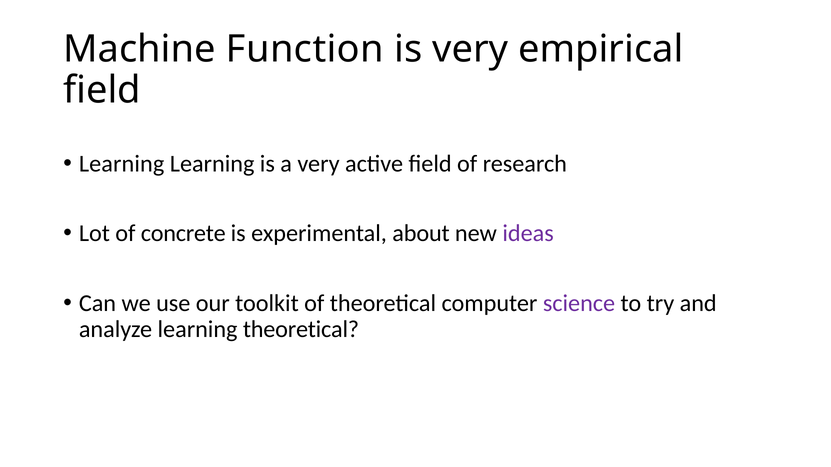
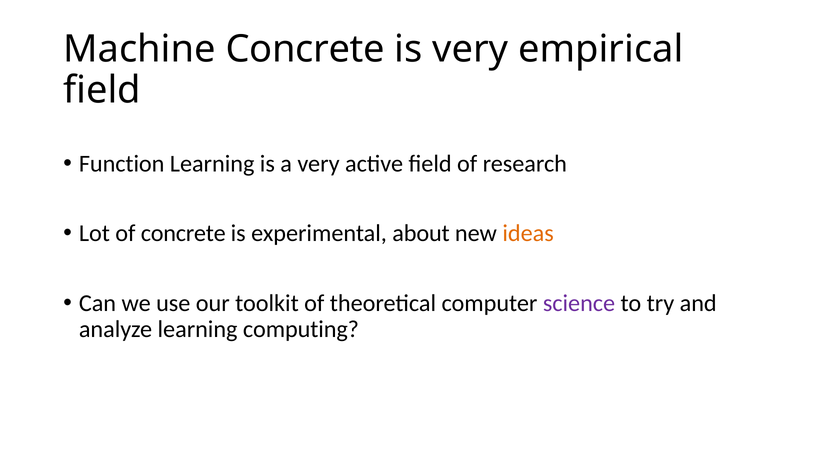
Machine Function: Function -> Concrete (305, 49)
Learning: Learning -> Function (122, 164)
ideas colour: purple -> orange (528, 234)
learning theoretical: theoretical -> computing (301, 330)
